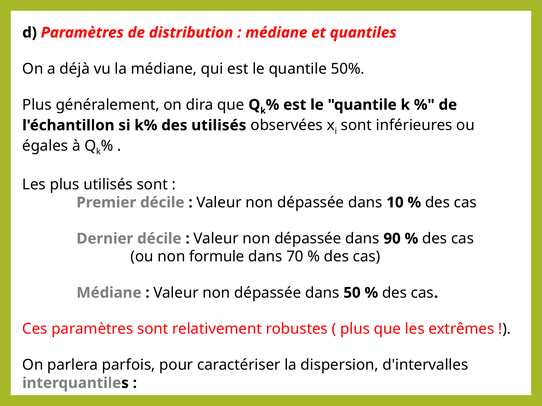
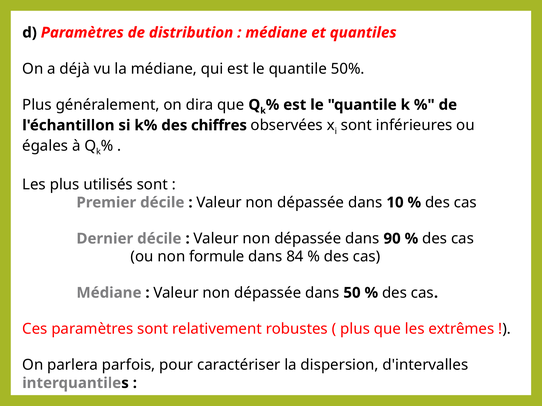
des utilisés: utilisés -> chiffres (219, 125)
70: 70 -> 84 (295, 257)
